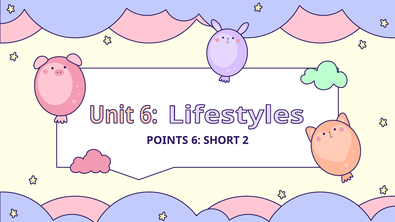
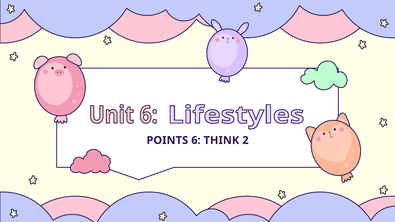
SHORT: SHORT -> THINK (221, 140)
